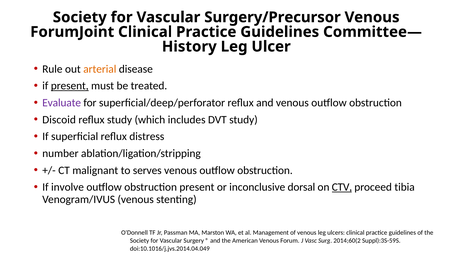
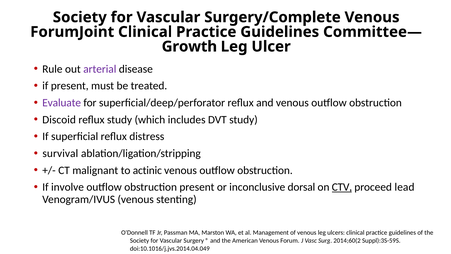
Surgery/Precursor: Surgery/Precursor -> Surgery/Complete (272, 17)
History: History -> Growth (189, 46)
arterial colour: orange -> purple (100, 69)
present underline: present -> none (70, 86)
number: number -> survival (60, 153)
serves: serves -> actinic (147, 170)
tibia: tibia -> lead (405, 187)
